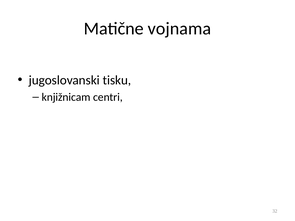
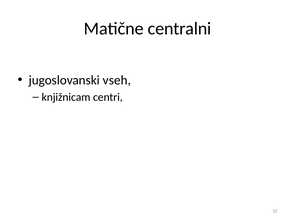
vojnama: vojnama -> centralni (180, 29)
tisku: tisku -> vseh (117, 80)
